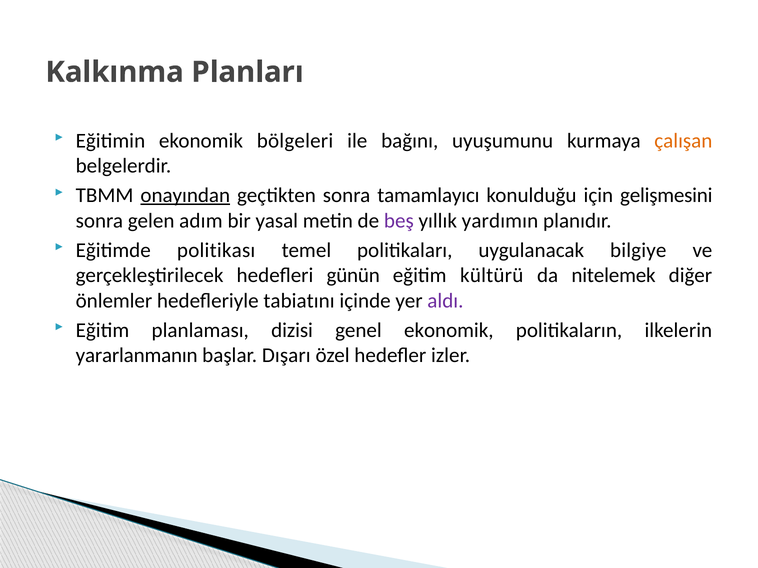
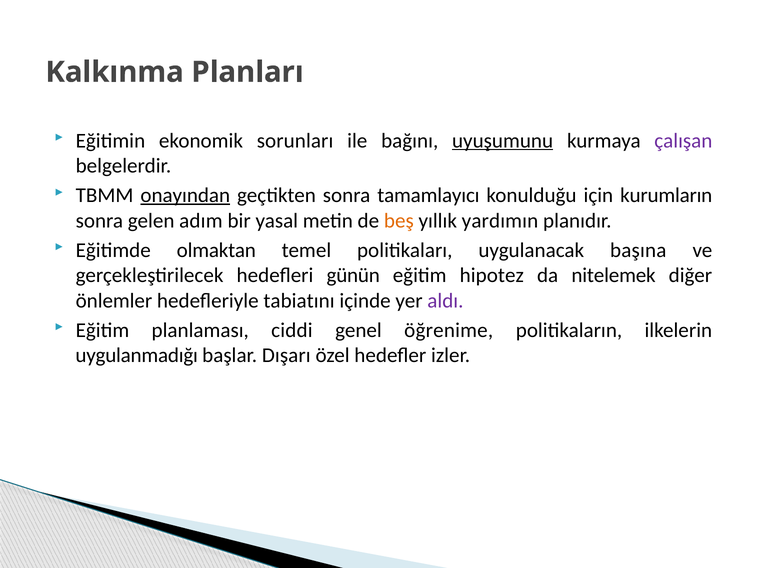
bölgeleri: bölgeleri -> sorunları (295, 141)
uyuşumunu underline: none -> present (503, 141)
çalışan colour: orange -> purple (683, 141)
gelişmesini: gelişmesini -> kurumların (666, 195)
beş colour: purple -> orange (399, 221)
politikası: politikası -> olmaktan (216, 250)
bilgiye: bilgiye -> başına (638, 250)
kültürü: kültürü -> hipotez (492, 276)
dizisi: dizisi -> ciddi (292, 330)
genel ekonomik: ekonomik -> öğrenime (449, 330)
yararlanmanın: yararlanmanın -> uygulanmadığı (137, 356)
